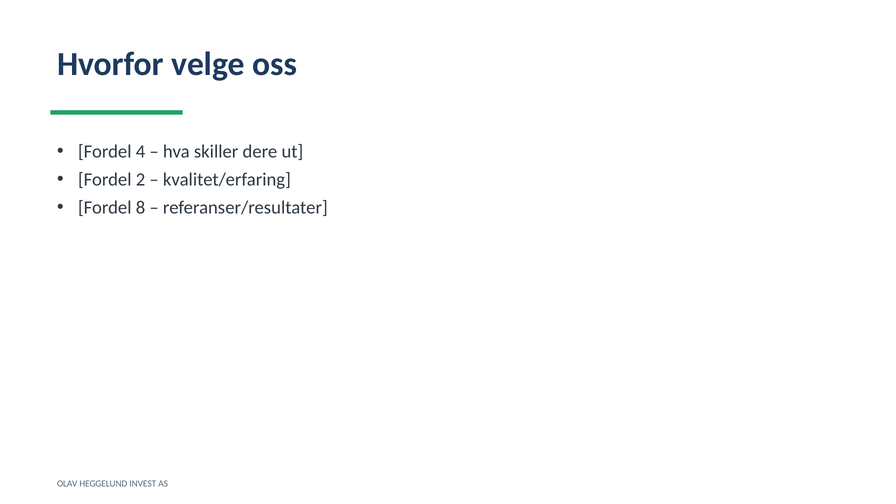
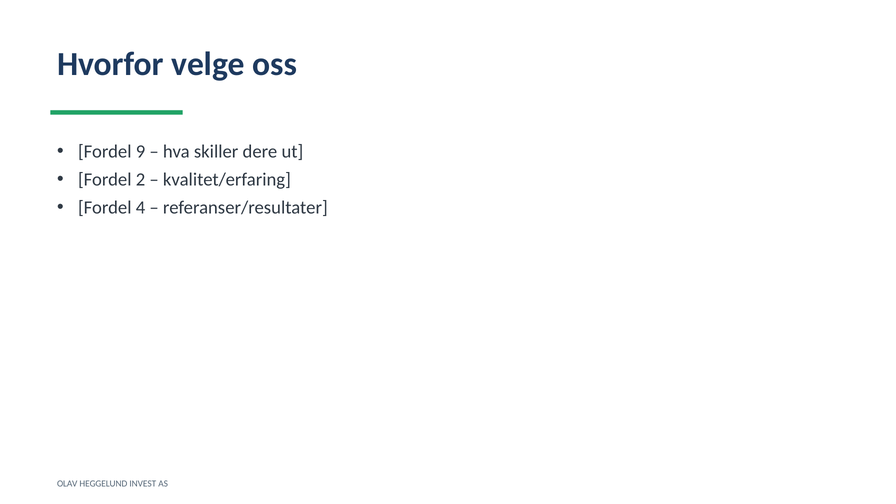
4: 4 -> 9 (141, 152)
8: 8 -> 4 (141, 208)
